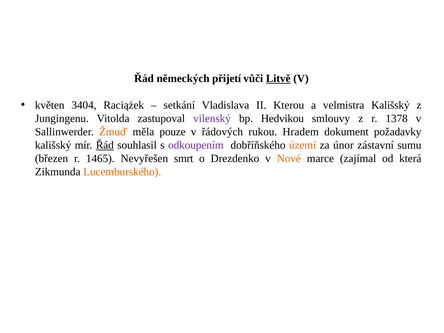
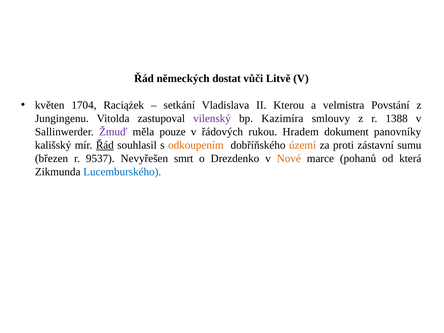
přijetí: přijetí -> dostat (227, 79)
Litvě underline: present -> none (278, 79)
3404: 3404 -> 1704 (84, 105)
velmistra Kališský: Kališský -> Povstání (390, 105)
Hedvikou: Hedvikou -> Kazimíra (282, 118)
1378: 1378 -> 1388 (397, 118)
Žmuď colour: orange -> purple (113, 132)
požadavky: požadavky -> panovníky (398, 132)
odkoupením colour: purple -> orange (196, 145)
únor: únor -> proti (343, 145)
1465: 1465 -> 9537 (100, 158)
zajímal: zajímal -> pohanů (358, 158)
Lucemburského colour: orange -> blue (122, 172)
